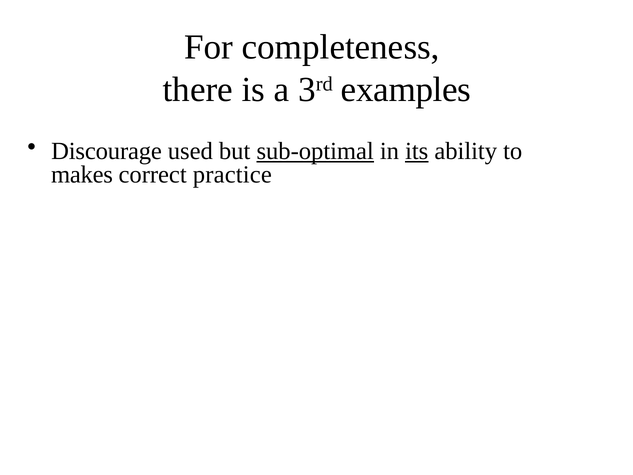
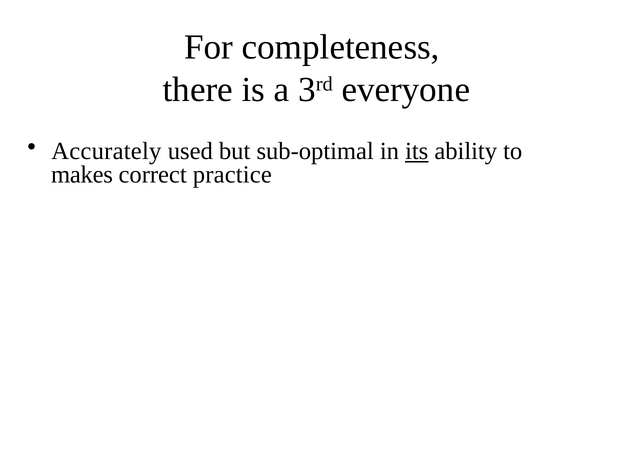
examples: examples -> everyone (406, 89)
Discourage: Discourage -> Accurately (106, 151)
sub-optimal underline: present -> none (315, 151)
